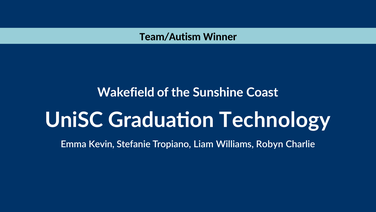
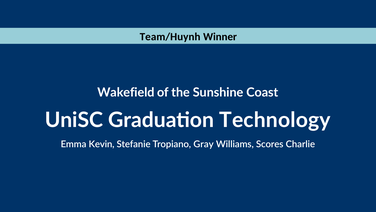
Team/Autism: Team/Autism -> Team/Huynh (170, 37)
Liam: Liam -> Gray (203, 144)
Robyn: Robyn -> Scores (270, 144)
